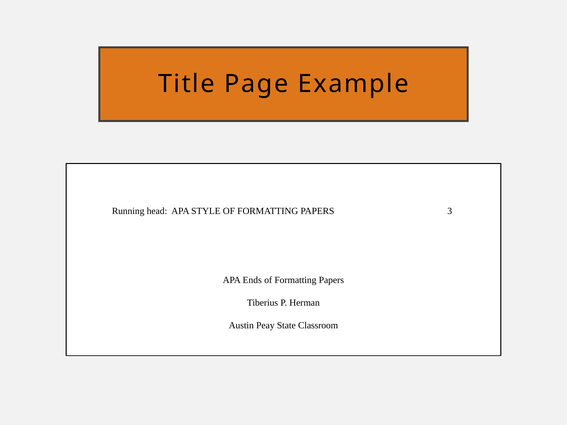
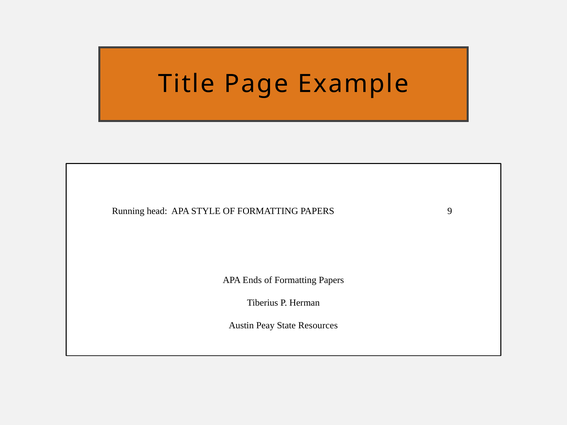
3: 3 -> 9 (450, 211)
Classroom: Classroom -> Resources (318, 326)
